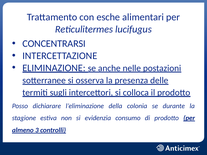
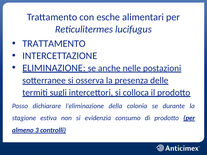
CONCENTRARSI: CONCENTRARSI -> TRATTAMENTO (54, 44)
